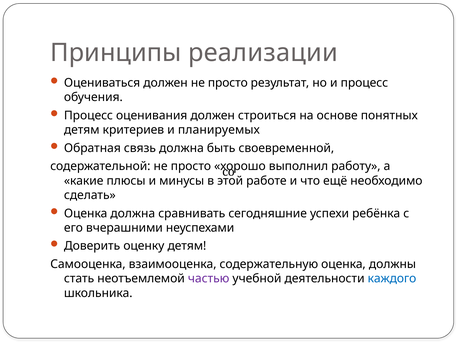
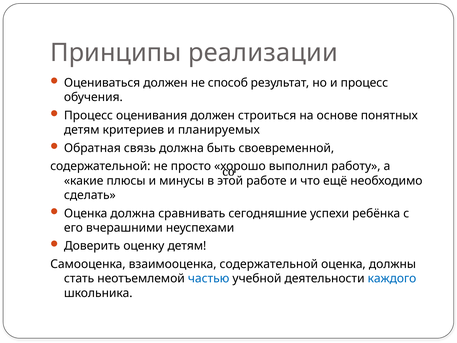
должен не просто: просто -> способ (228, 83)
взаимооценка содержательную: содержательную -> содержательной (269, 264)
частью colour: purple -> blue (209, 278)
